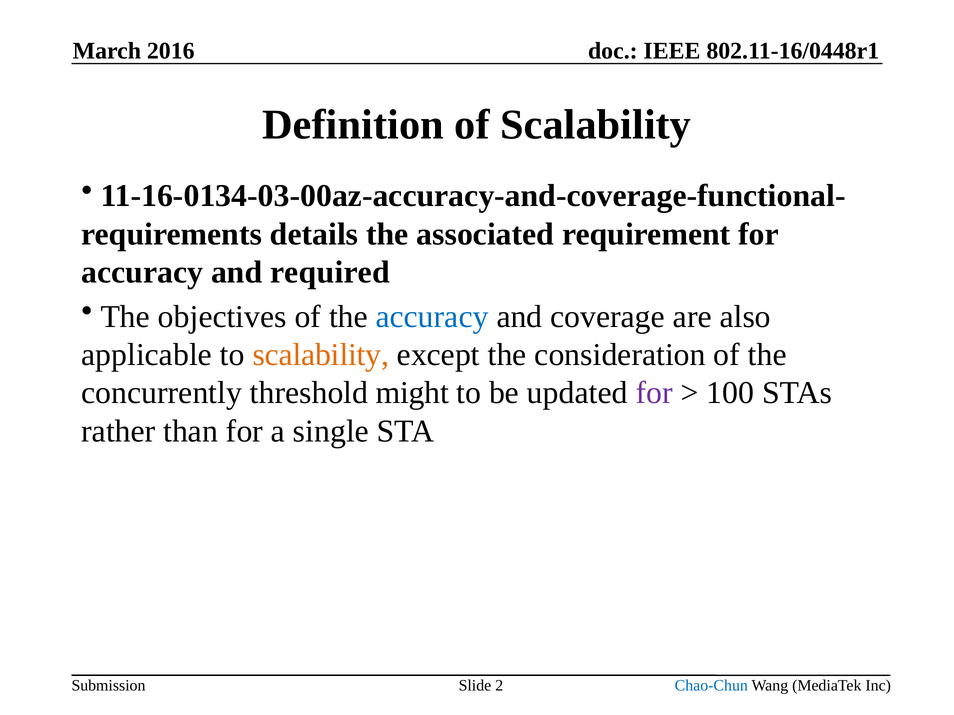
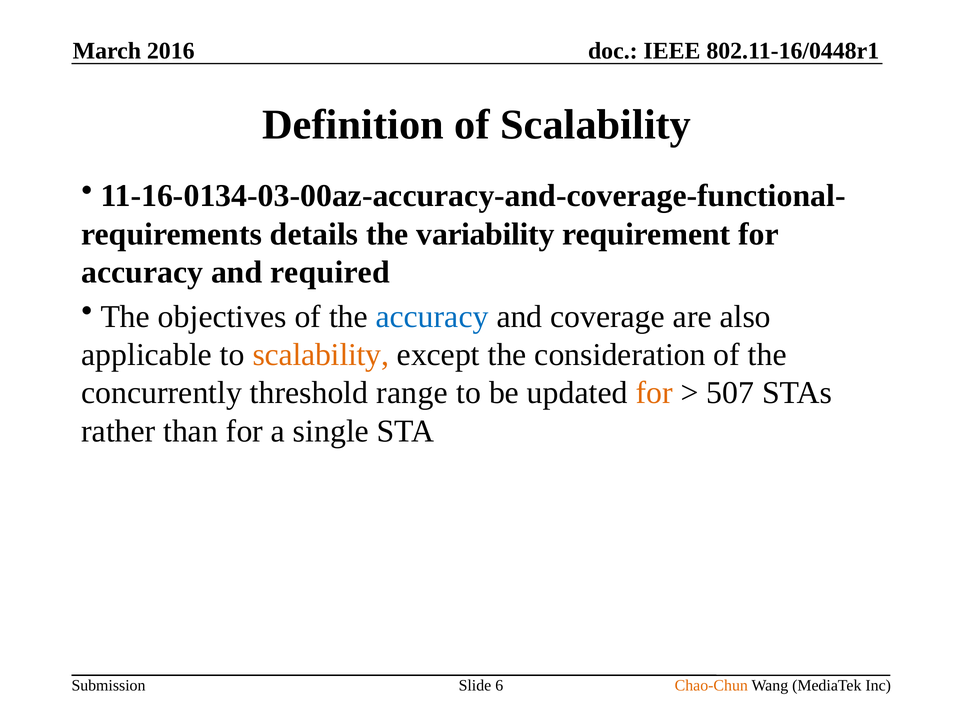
associated: associated -> variability (485, 234)
might: might -> range (412, 393)
for colour: purple -> orange (654, 393)
100: 100 -> 507 (730, 393)
2: 2 -> 6 (499, 686)
Chao-Chun colour: blue -> orange (711, 686)
